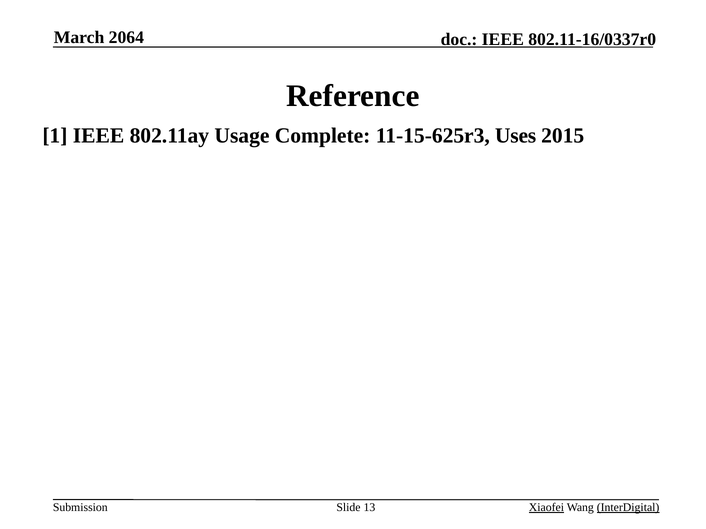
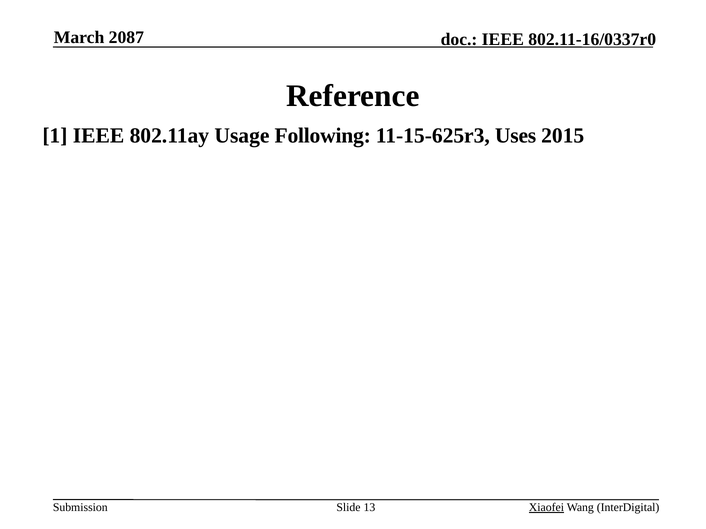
2064: 2064 -> 2087 (126, 37)
Complete: Complete -> Following (323, 136)
InterDigital underline: present -> none (628, 508)
